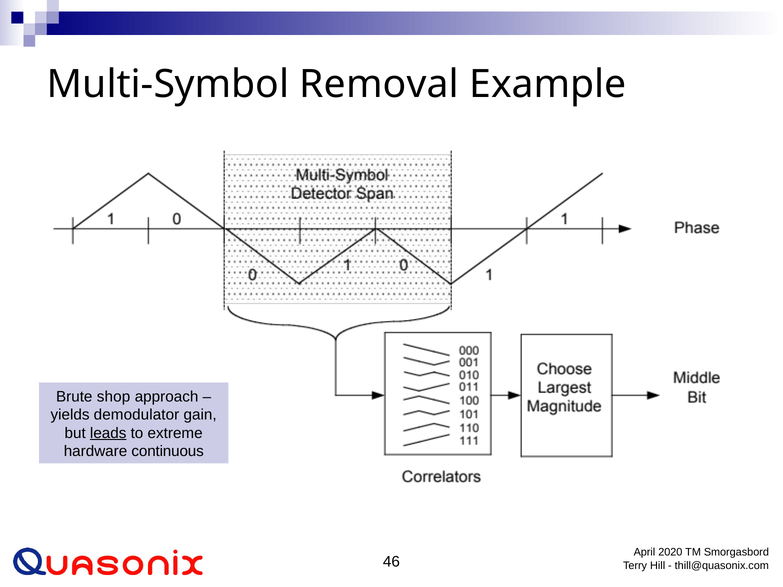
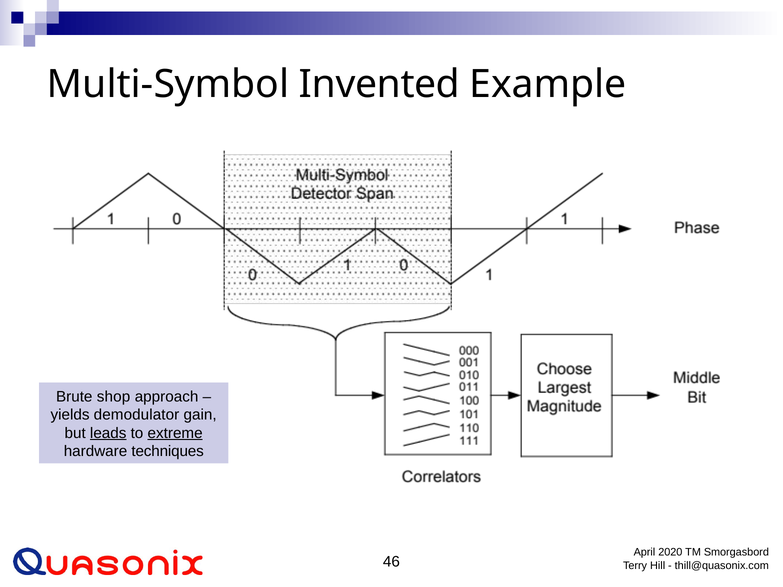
Removal: Removal -> Invented (379, 84)
extreme underline: none -> present (175, 433)
continuous: continuous -> techniques (168, 452)
